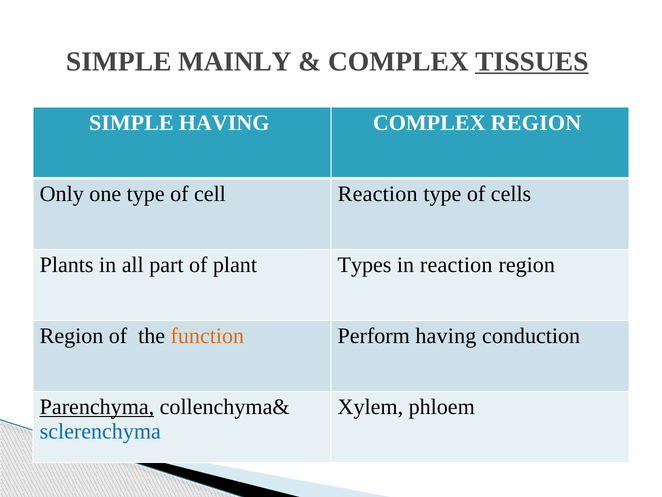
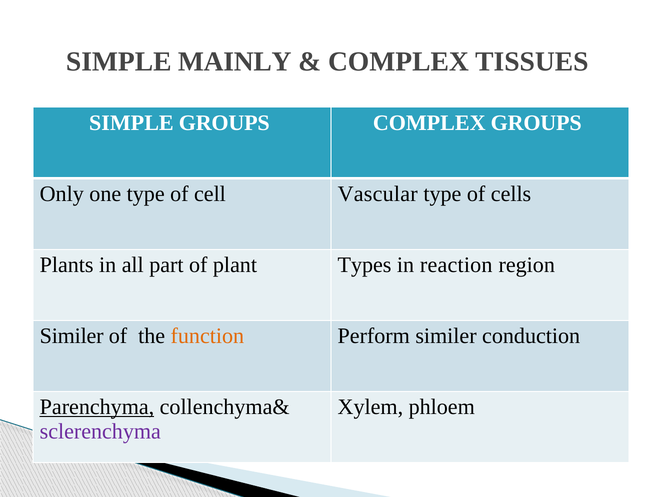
TISSUES underline: present -> none (532, 61)
SIMPLE HAVING: HAVING -> GROUPS (224, 123)
COMPLEX REGION: REGION -> GROUPS (536, 123)
cell Reaction: Reaction -> Vascular (378, 194)
Region: Region -> Similer (72, 336)
Perform having: having -> similer (446, 336)
sclerenchyma colour: blue -> purple (100, 431)
